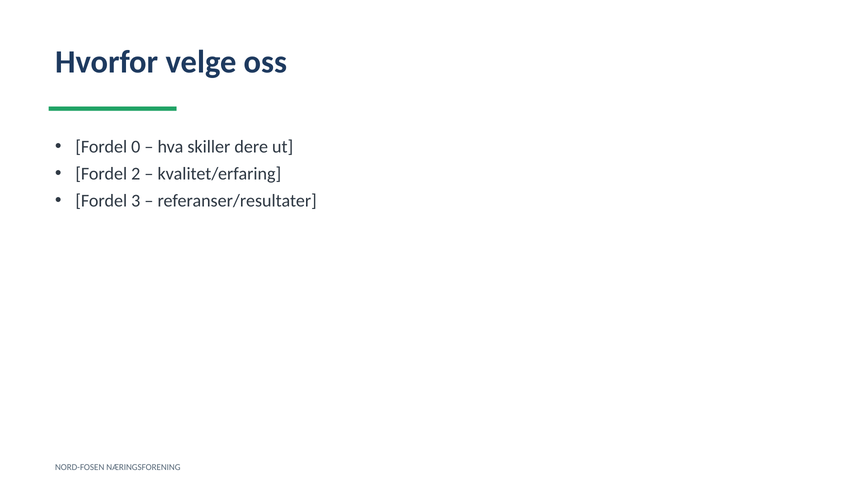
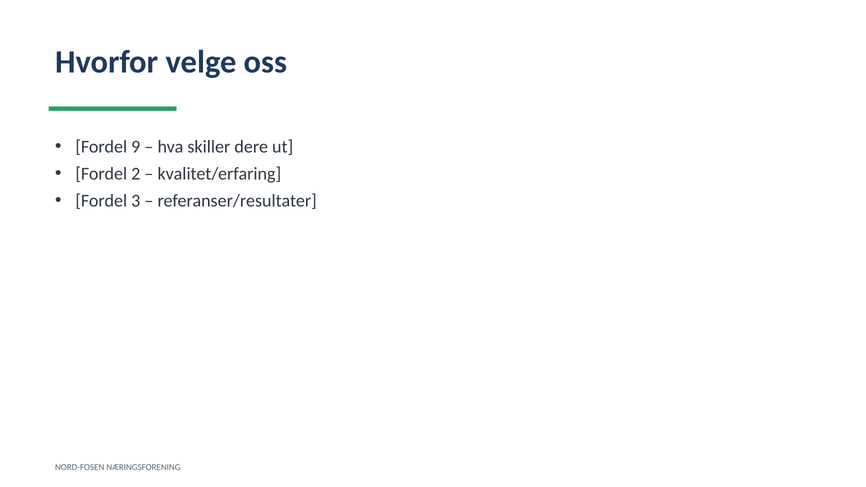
0: 0 -> 9 (136, 147)
